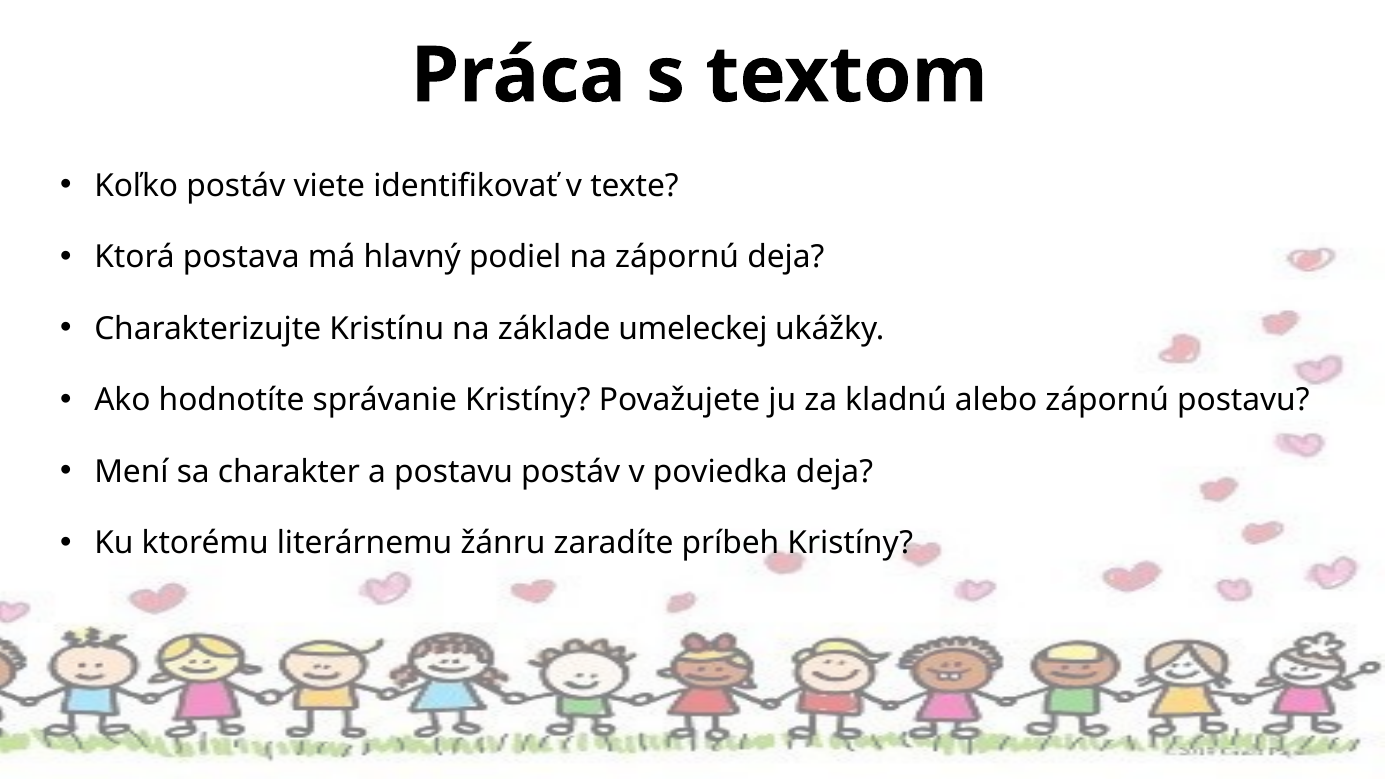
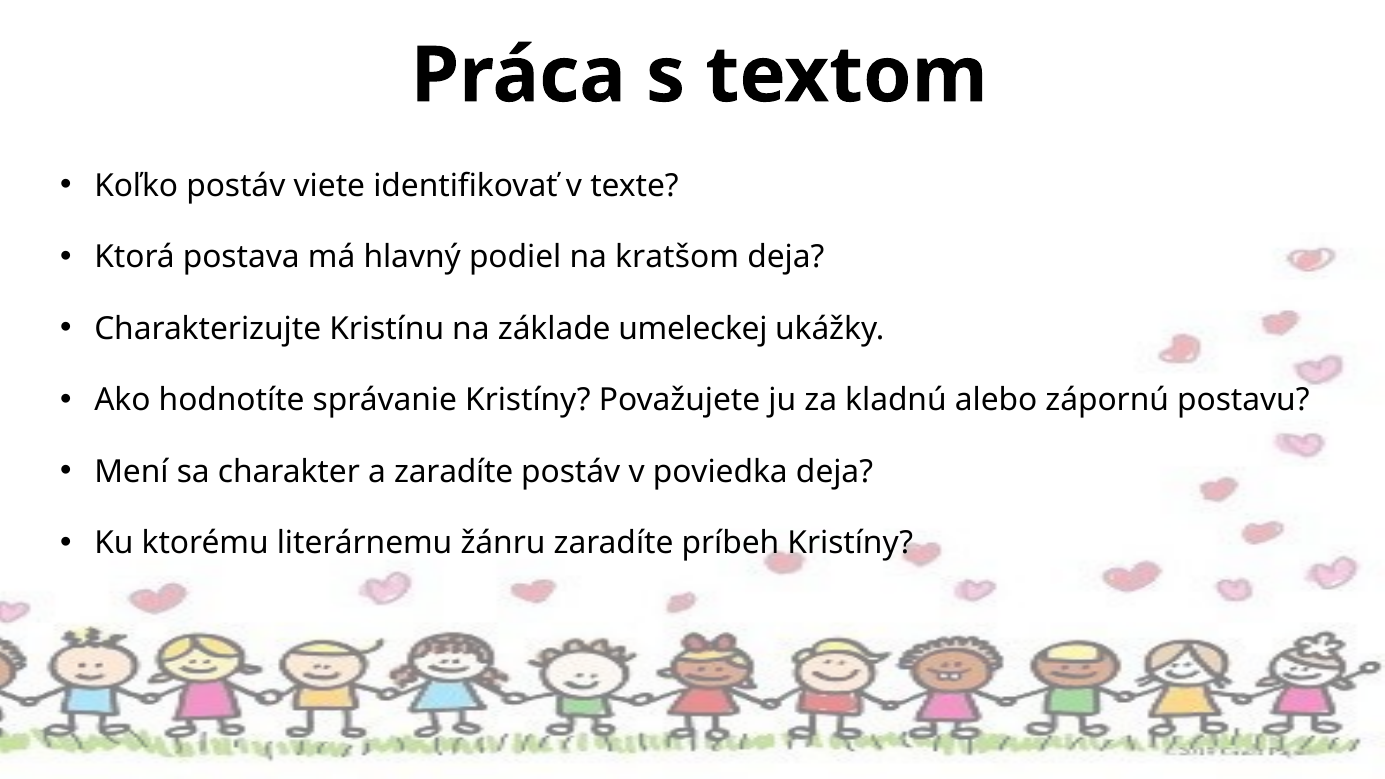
na zápornú: zápornú -> kratšom (677, 257)
a postavu: postavu -> zaradíte (454, 472)
